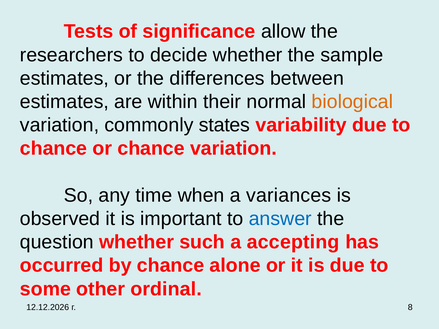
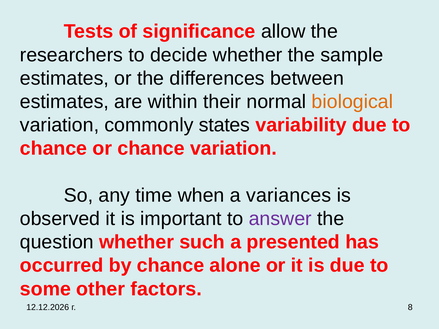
answer colour: blue -> purple (280, 219)
accepting: accepting -> presented (293, 242)
ordinal: ordinal -> factors (166, 289)
